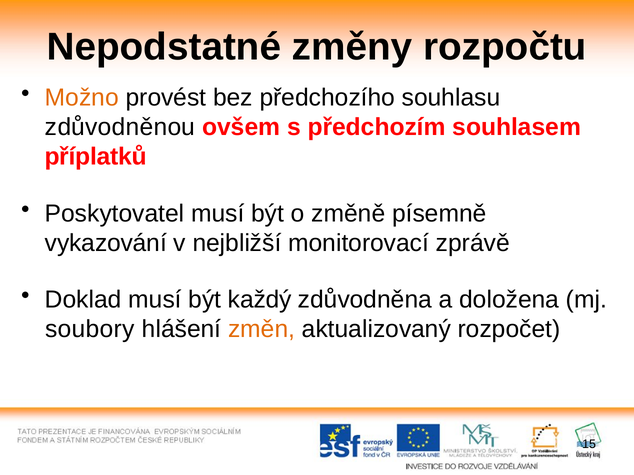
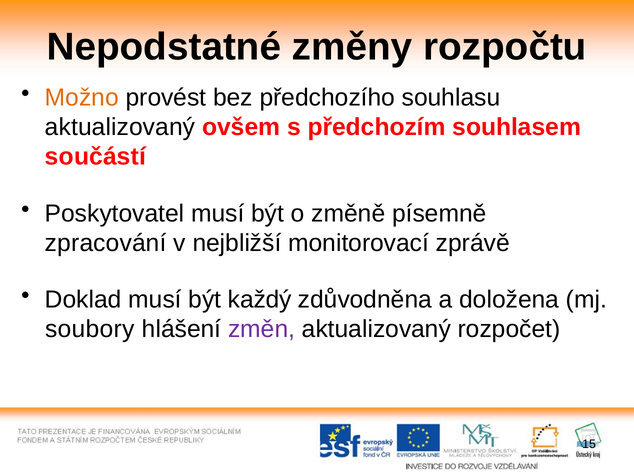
zdůvodněnou: zdůvodněnou -> aktualizovaný (120, 127)
příplatků: příplatků -> součástí (95, 157)
vykazování: vykazování -> zpracování (106, 243)
změn colour: orange -> purple (262, 330)
